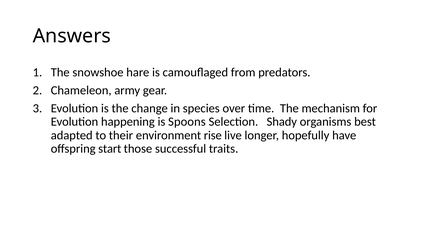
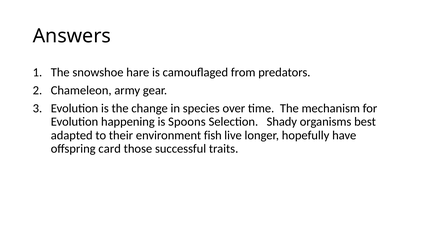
rise: rise -> fish (213, 135)
start: start -> card (110, 149)
